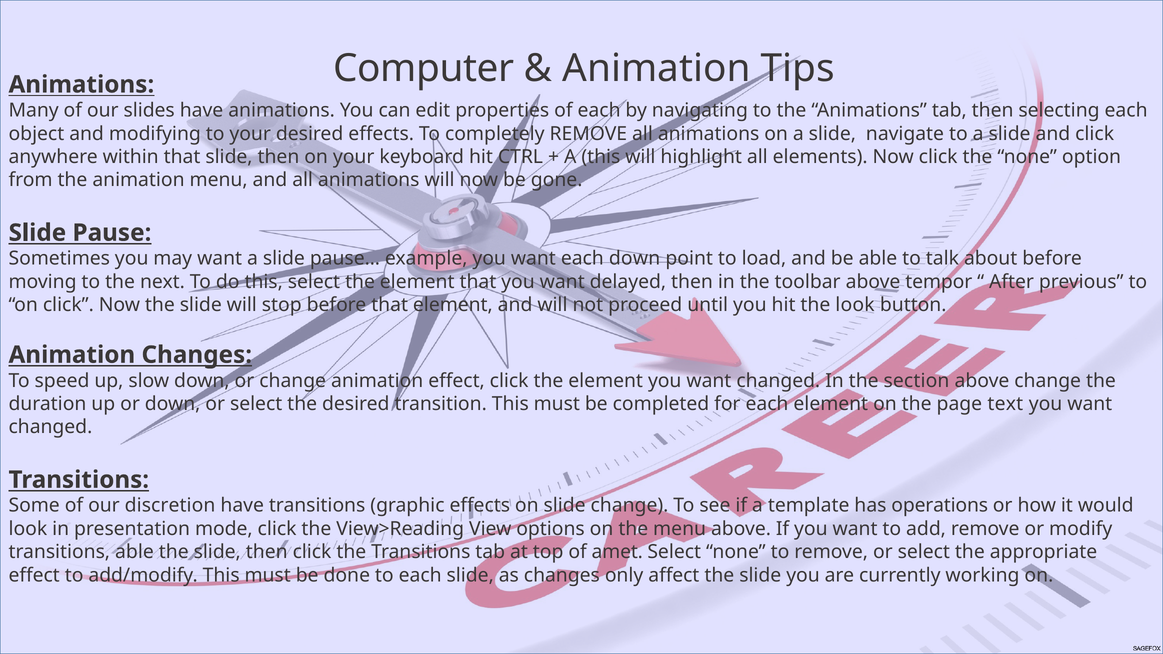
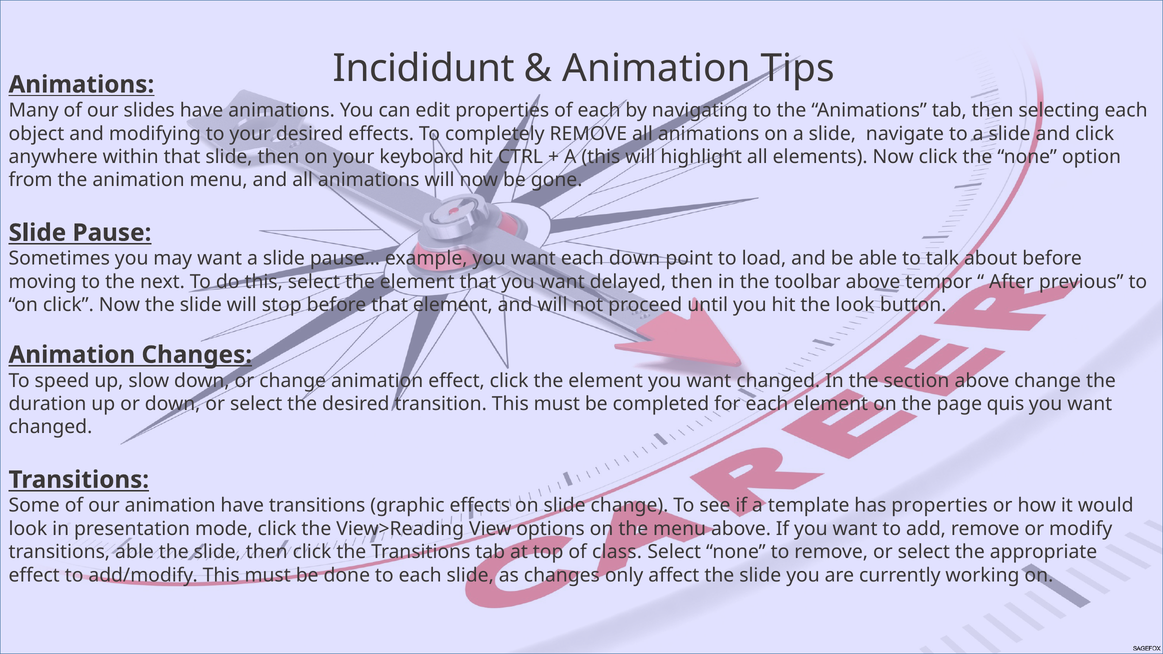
Computer: Computer -> Incididunt (424, 69)
text: text -> quis (1006, 404)
our discretion: discretion -> animation (170, 506)
has operations: operations -> properties (940, 506)
amet: amet -> class (617, 552)
